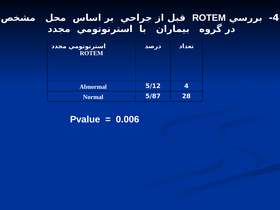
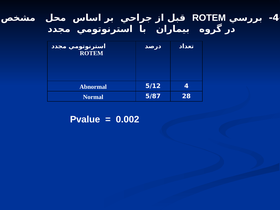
0.006: 0.006 -> 0.002 (128, 120)
